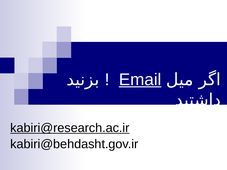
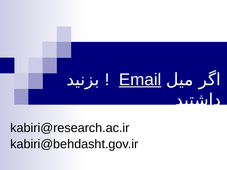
kabiri@research.ac.ir underline: present -> none (70, 128)
